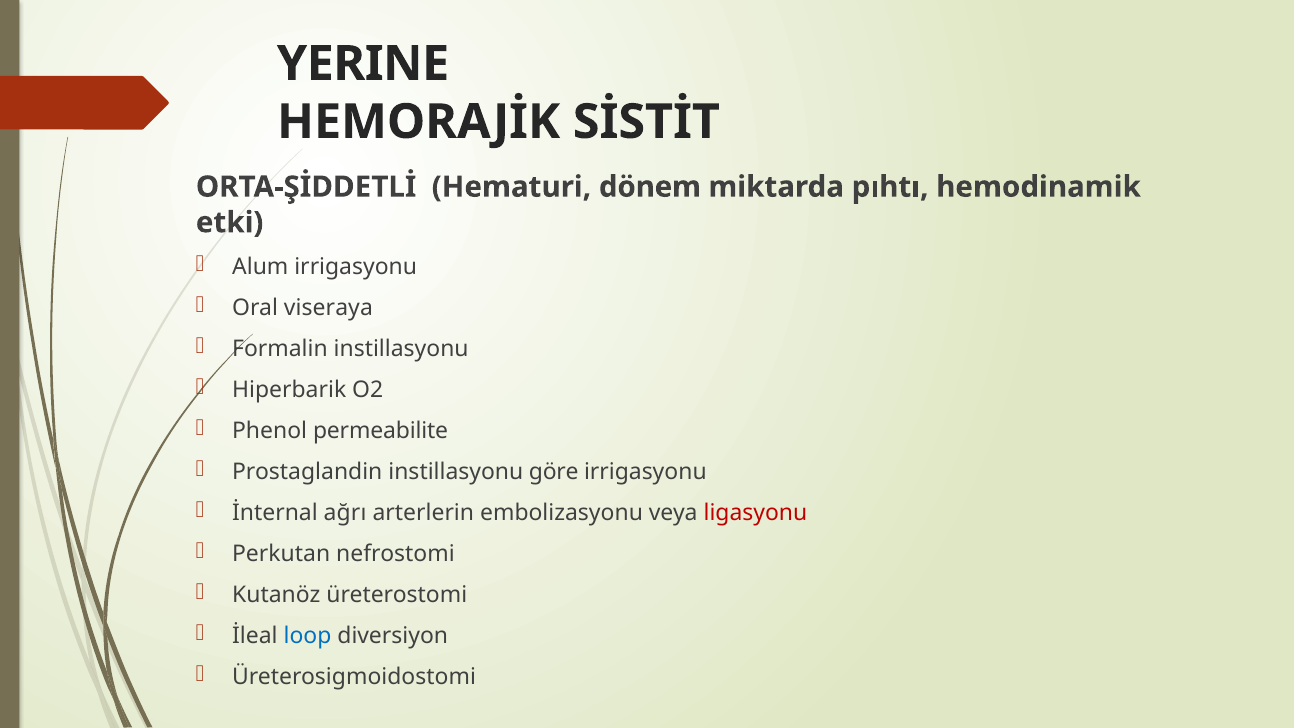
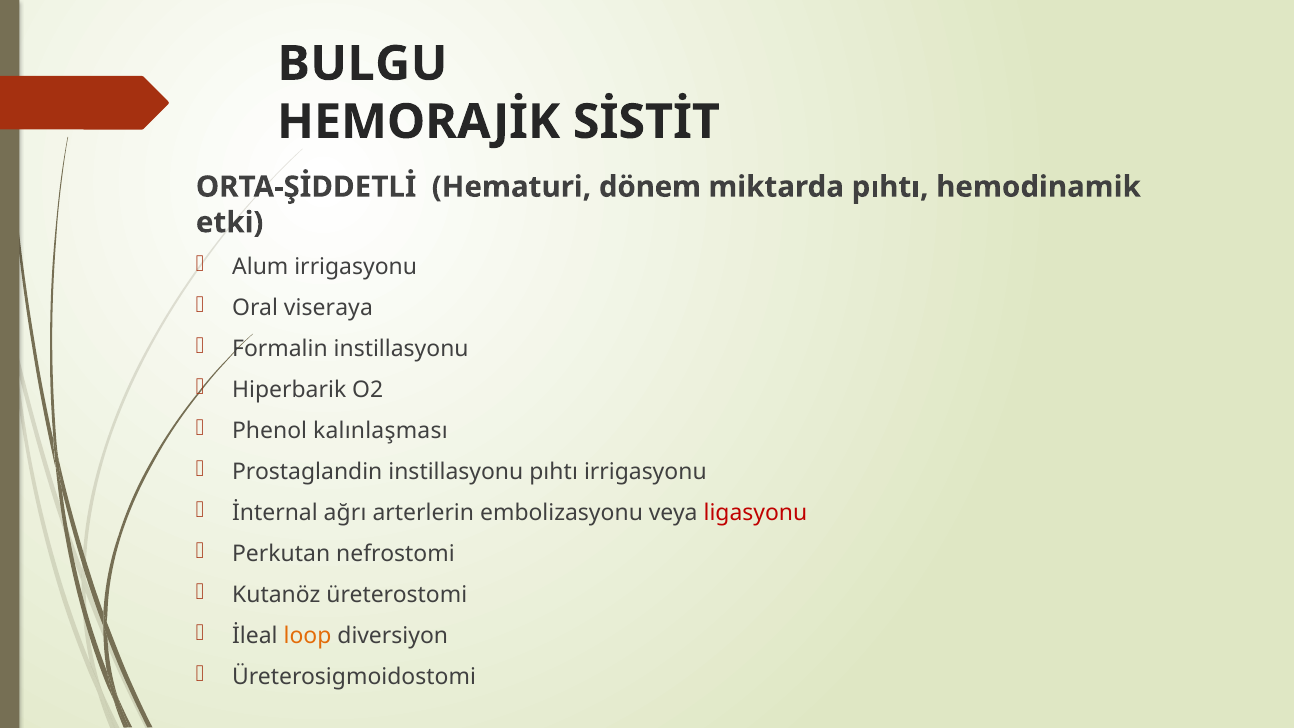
YERINE: YERINE -> BULGU (363, 64)
permeabilite: permeabilite -> kalınlaşması (380, 431)
instillasyonu göre: göre -> pıhtı (554, 472)
loop colour: blue -> orange (307, 636)
